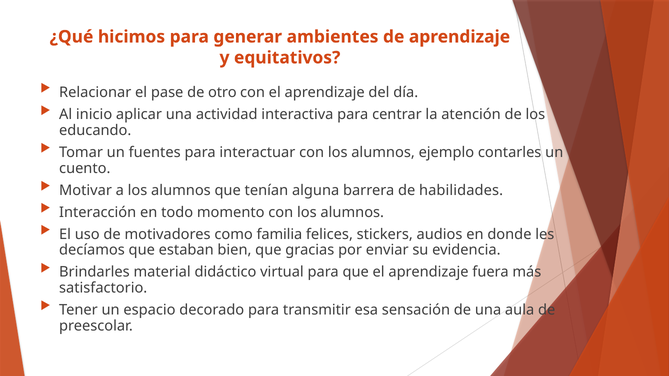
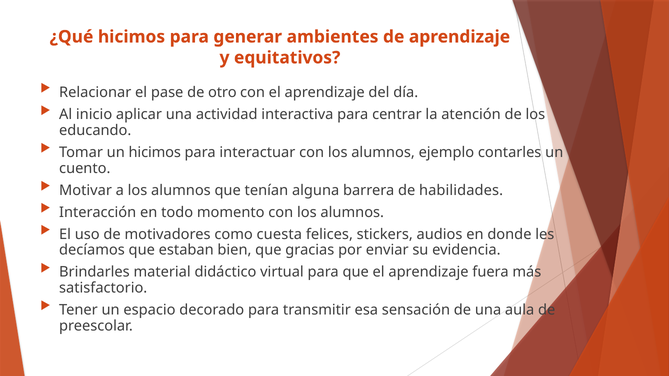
un fuentes: fuentes -> hicimos (155, 153)
familia: familia -> cuesta (279, 235)
